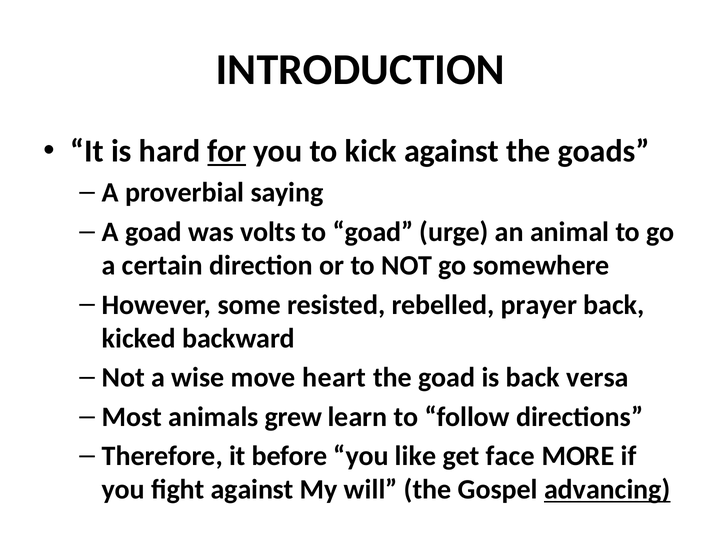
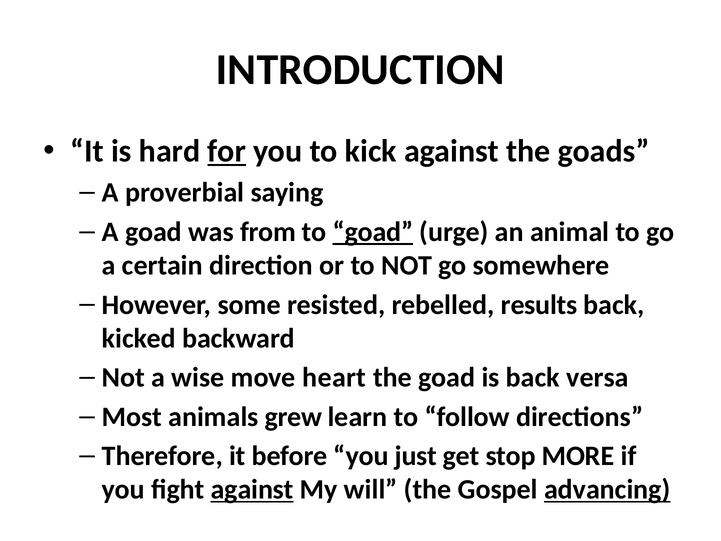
volts: volts -> from (268, 232)
goad underline: none -> present (373, 232)
prayer: prayer -> results (539, 305)
like: like -> just (416, 456)
face: face -> stop (511, 456)
against underline: none -> present (252, 489)
